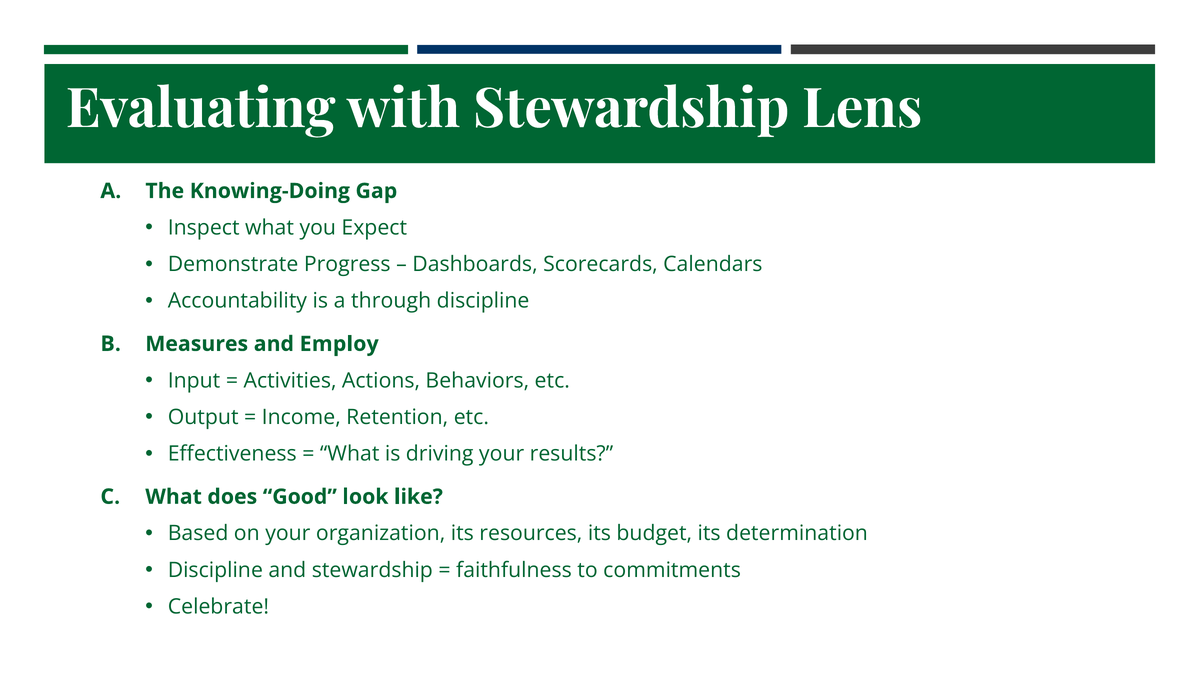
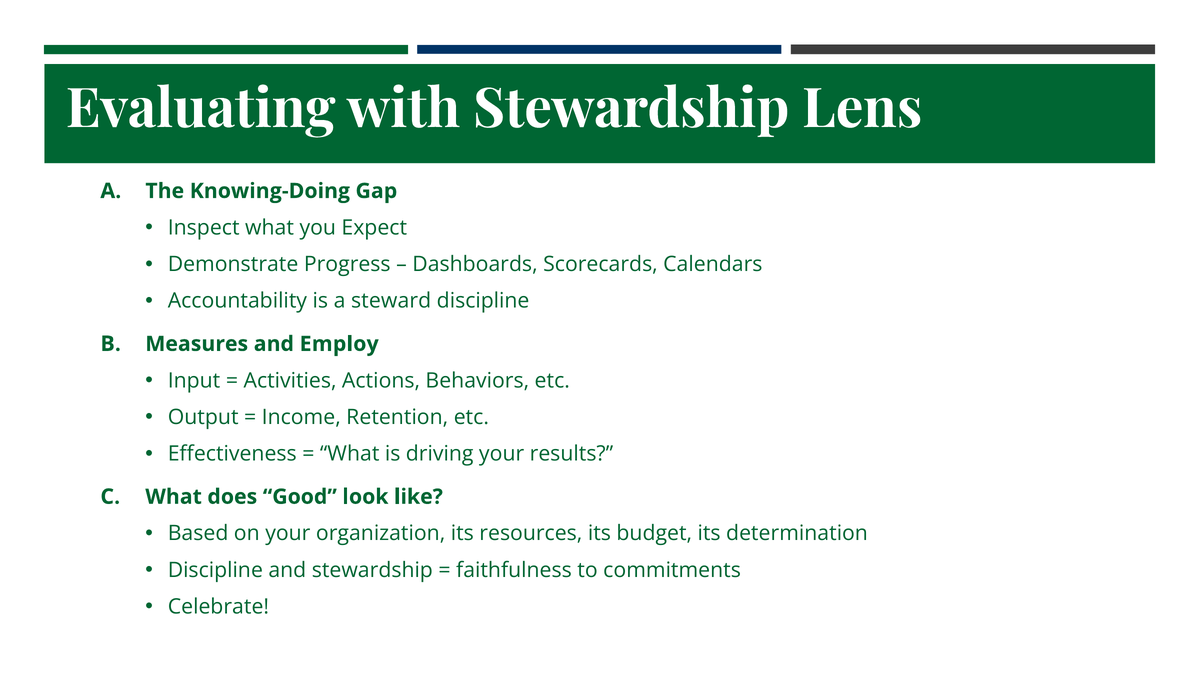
through: through -> steward (391, 301)
